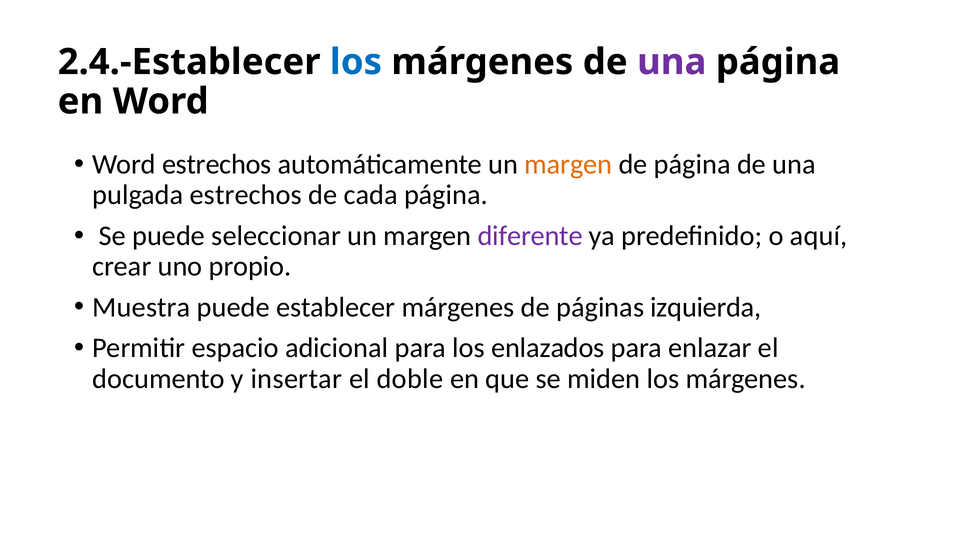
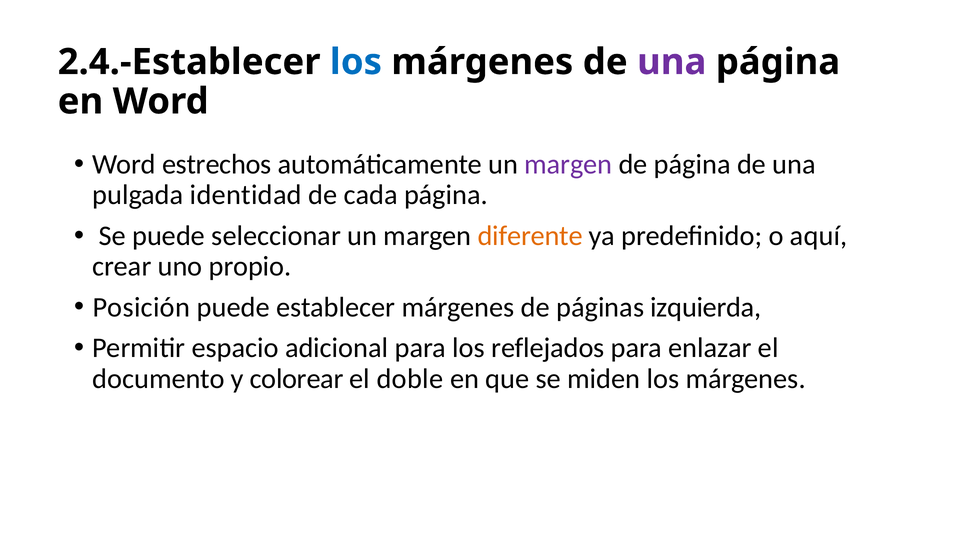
margen colour: orange -> purple (568, 165)
pulgada estrechos: estrechos -> identidad (246, 195)
diferente colour: purple -> orange (530, 236)
Muestra: Muestra -> Posición (141, 307)
enlazados: enlazados -> reflejados (548, 348)
insertar: insertar -> colorear (297, 379)
